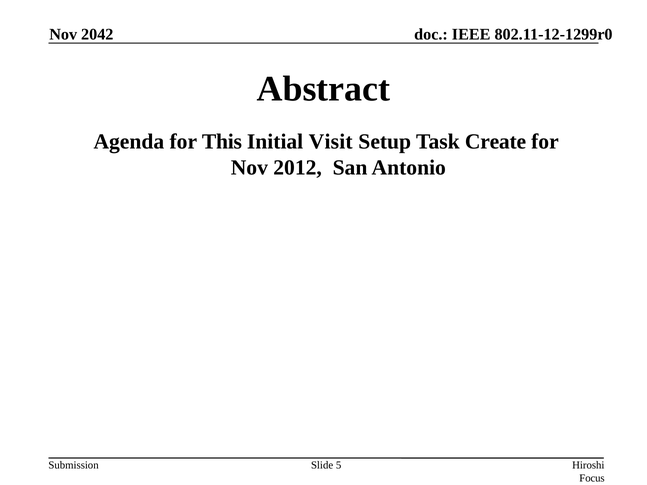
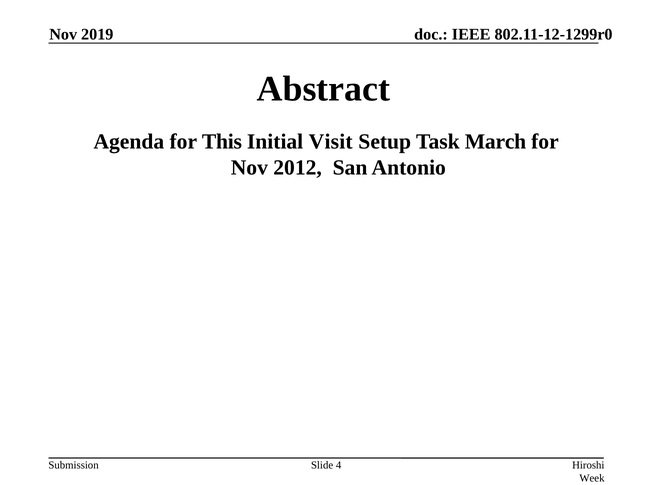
2042: 2042 -> 2019 (97, 35)
Create: Create -> March (496, 142)
5: 5 -> 4 (339, 465)
Focus: Focus -> Week (592, 478)
